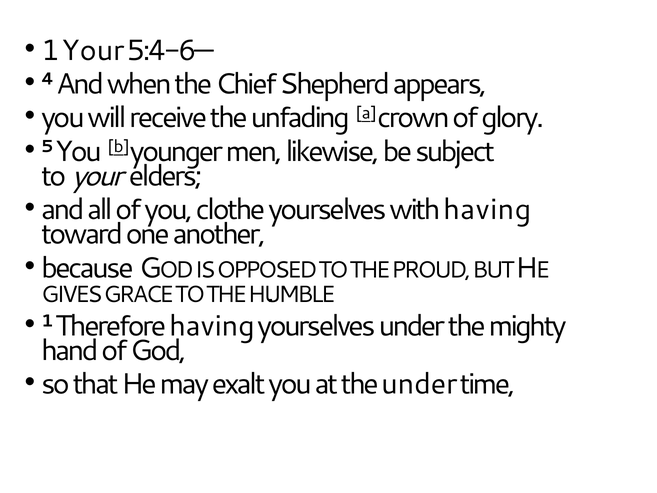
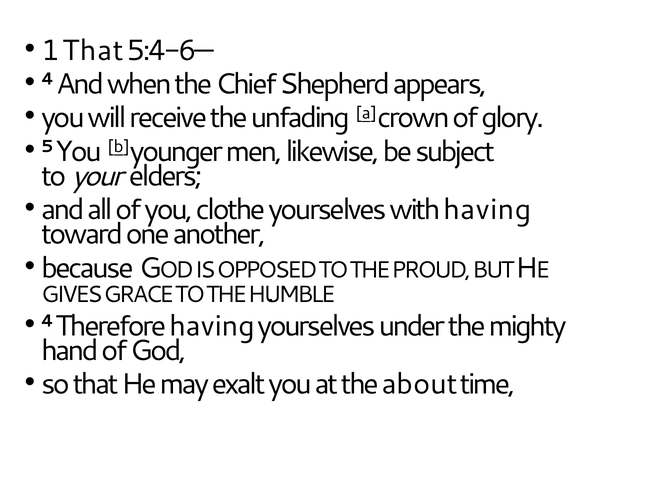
1 Your: Your -> That (93, 50)
1: 1 -> 4 (47, 321)
the under: under -> about (420, 384)
